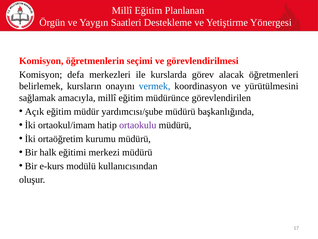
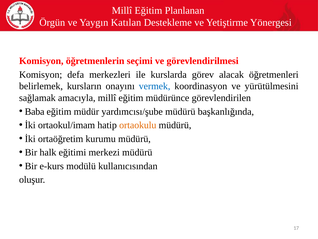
Saatleri: Saatleri -> Katılan (126, 23)
Açık: Açık -> Baba (35, 111)
ortaokulu colour: purple -> orange (138, 125)
